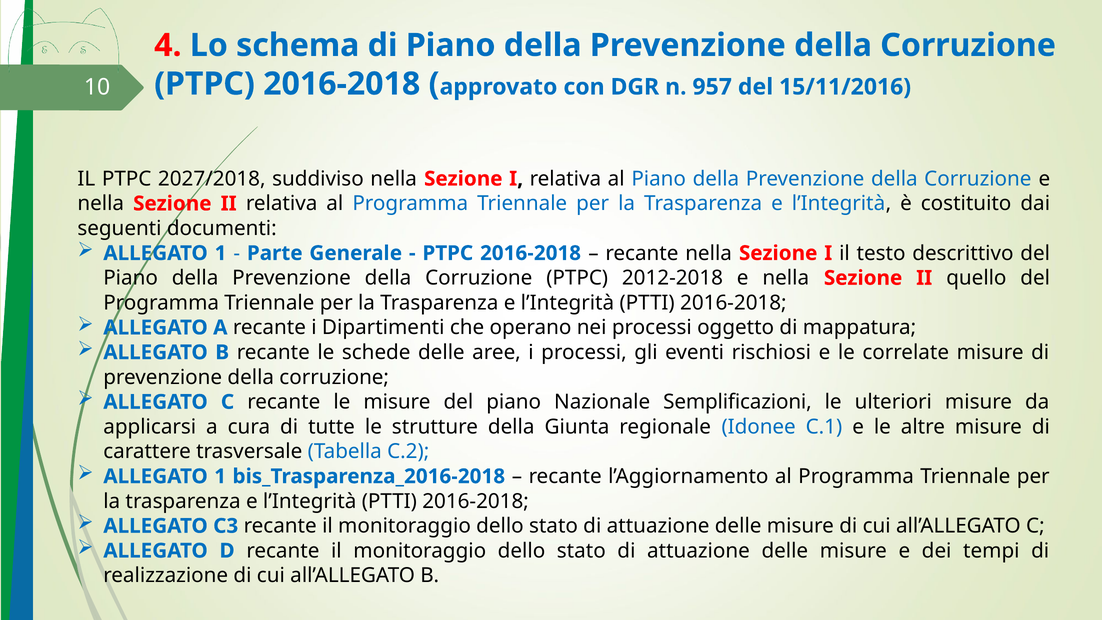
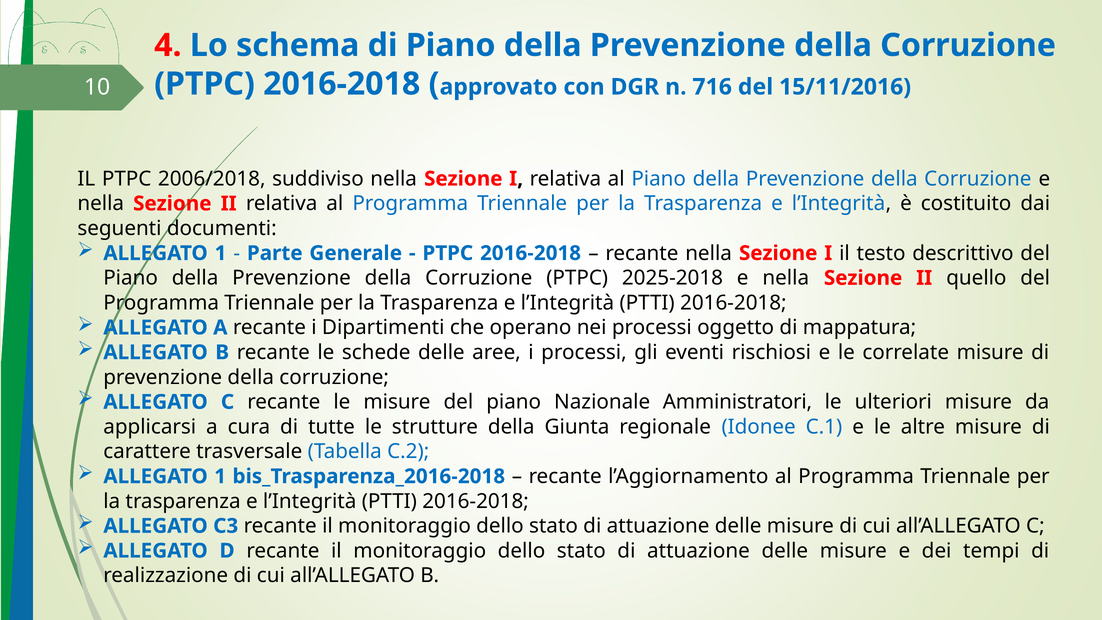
957: 957 -> 716 (712, 87)
2027/2018: 2027/2018 -> 2006/2018 (212, 179)
2012-2018: 2012-2018 -> 2025-2018 (672, 278)
Semplificazioni: Semplificazioni -> Amministratori (737, 402)
